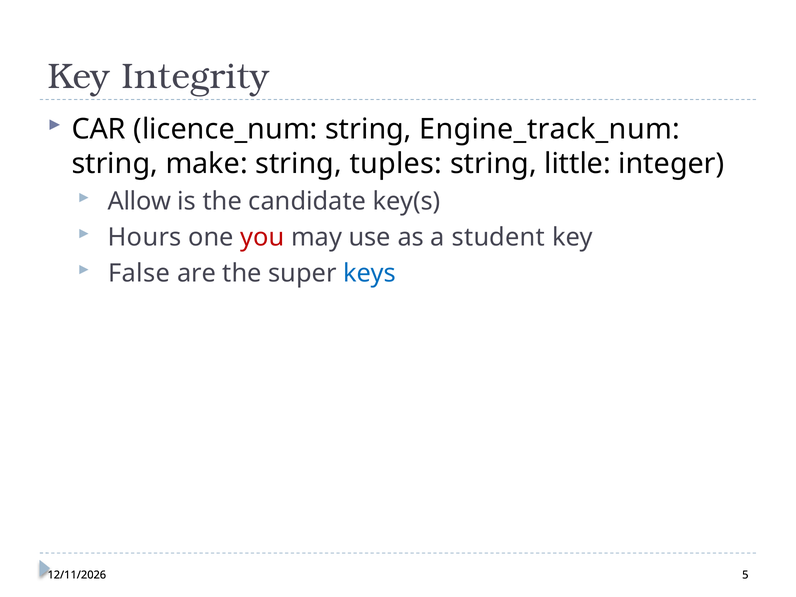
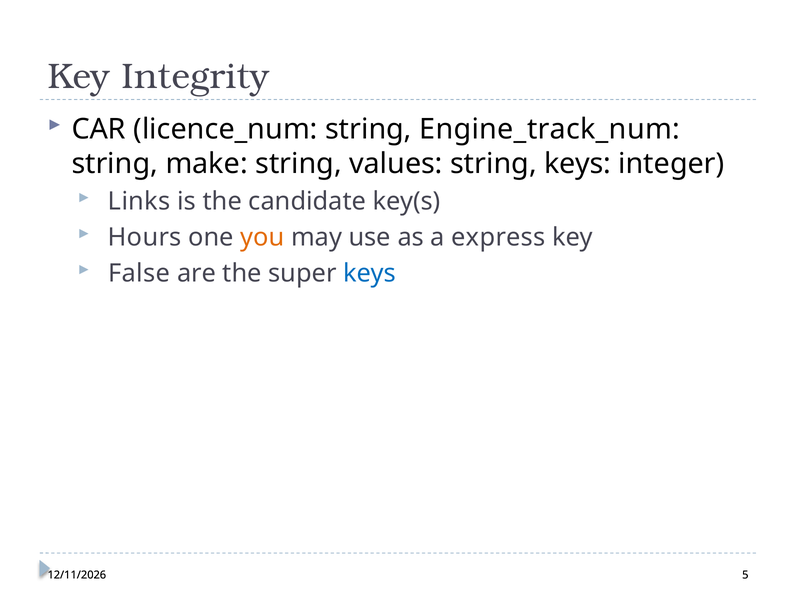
tuples: tuples -> values (396, 164)
string little: little -> keys (578, 164)
Allow: Allow -> Links (139, 202)
you colour: red -> orange (262, 238)
student: student -> express (498, 238)
